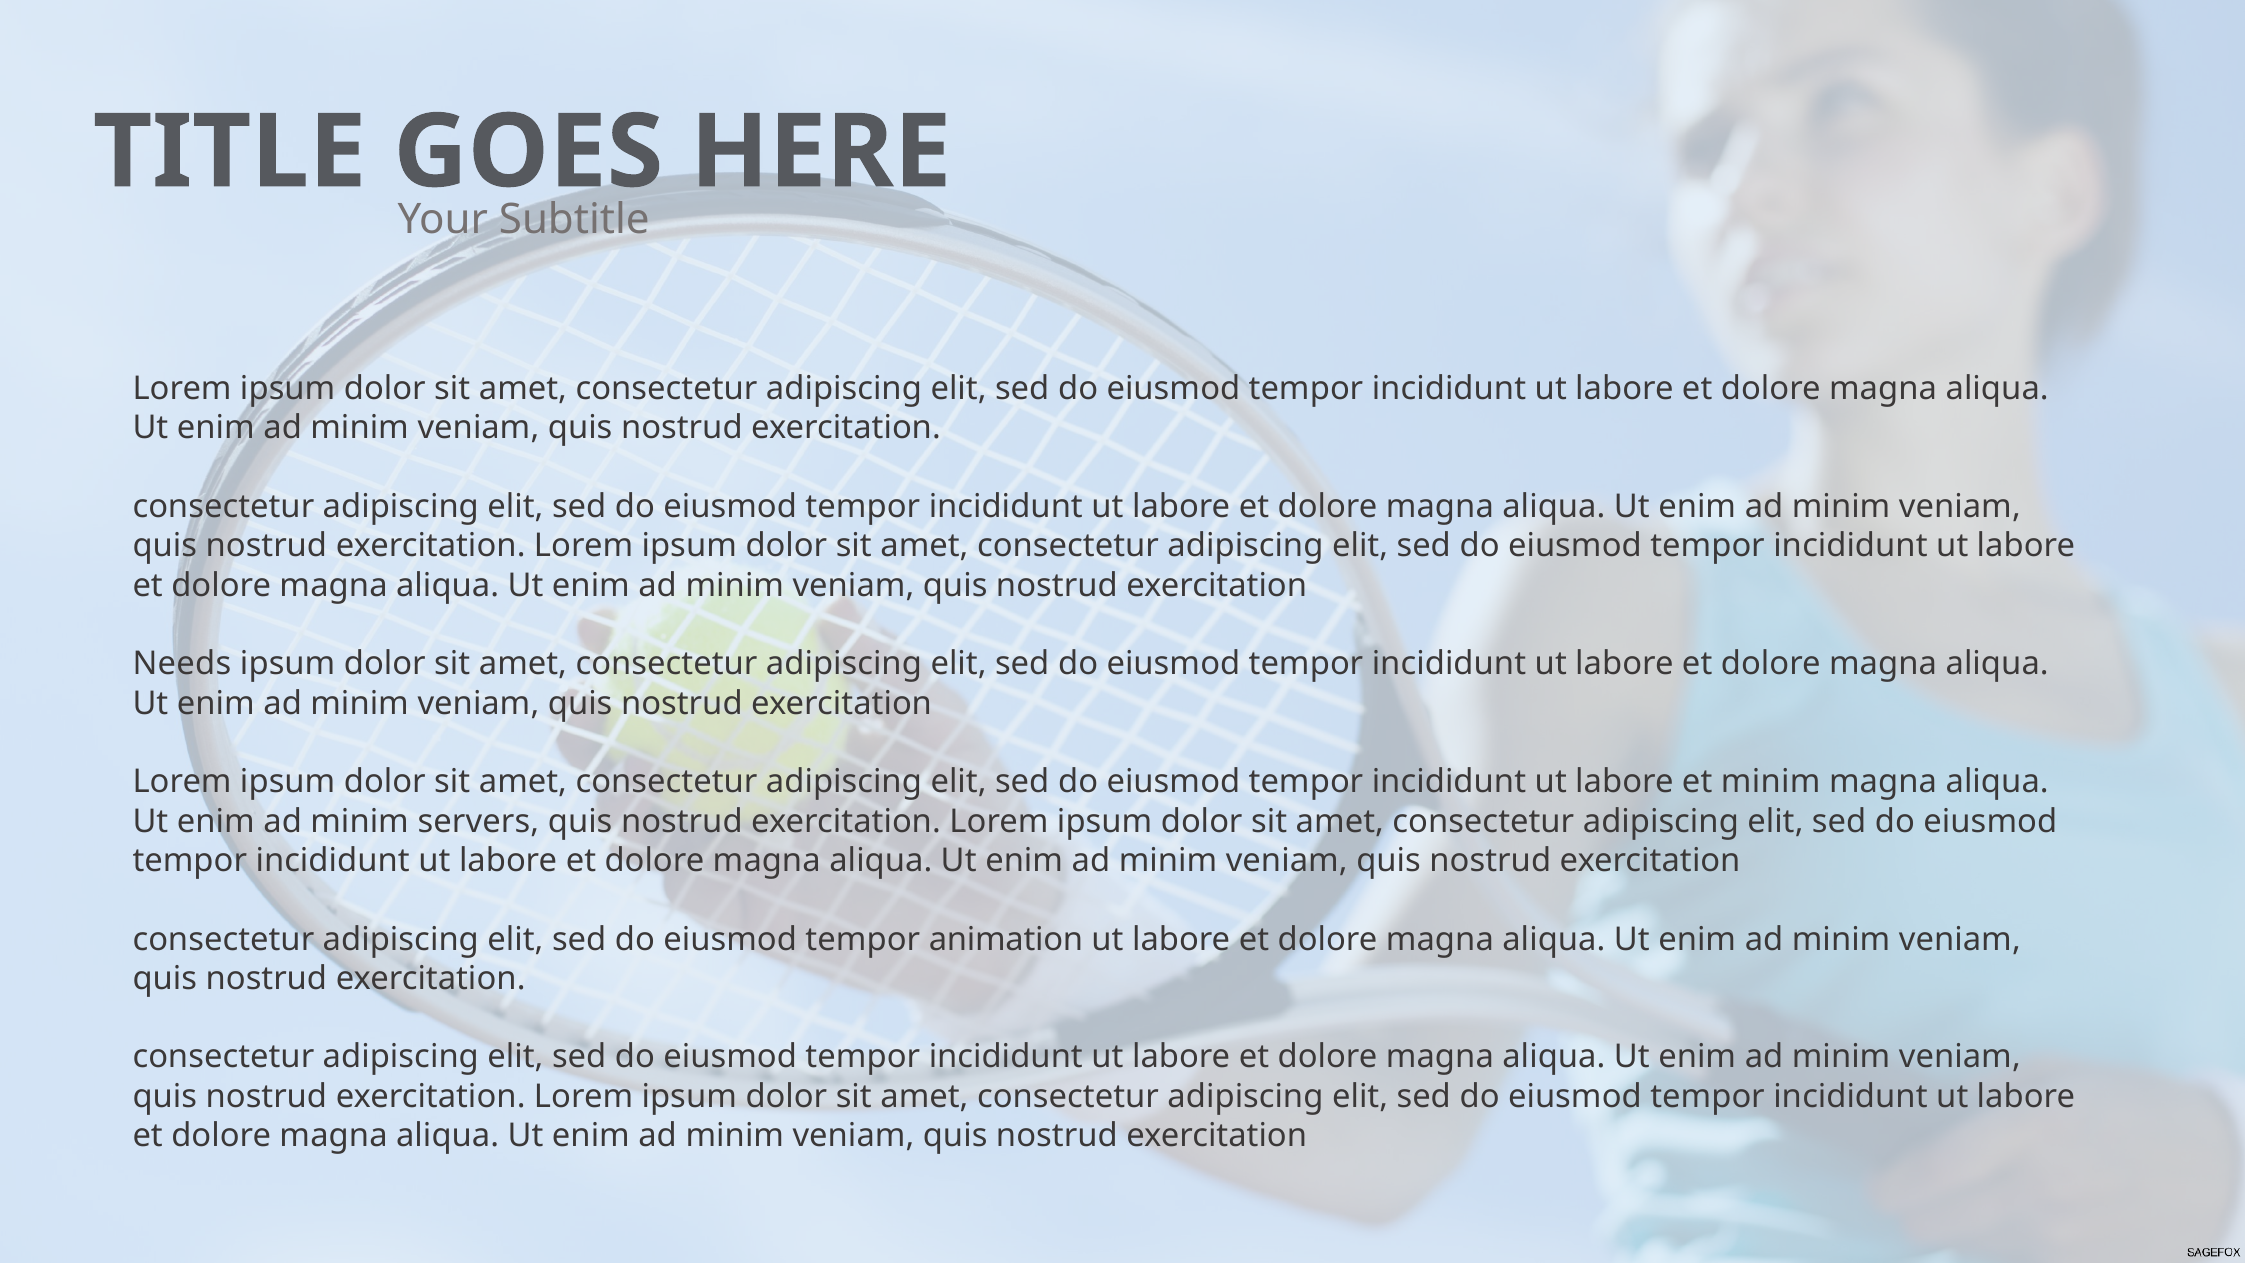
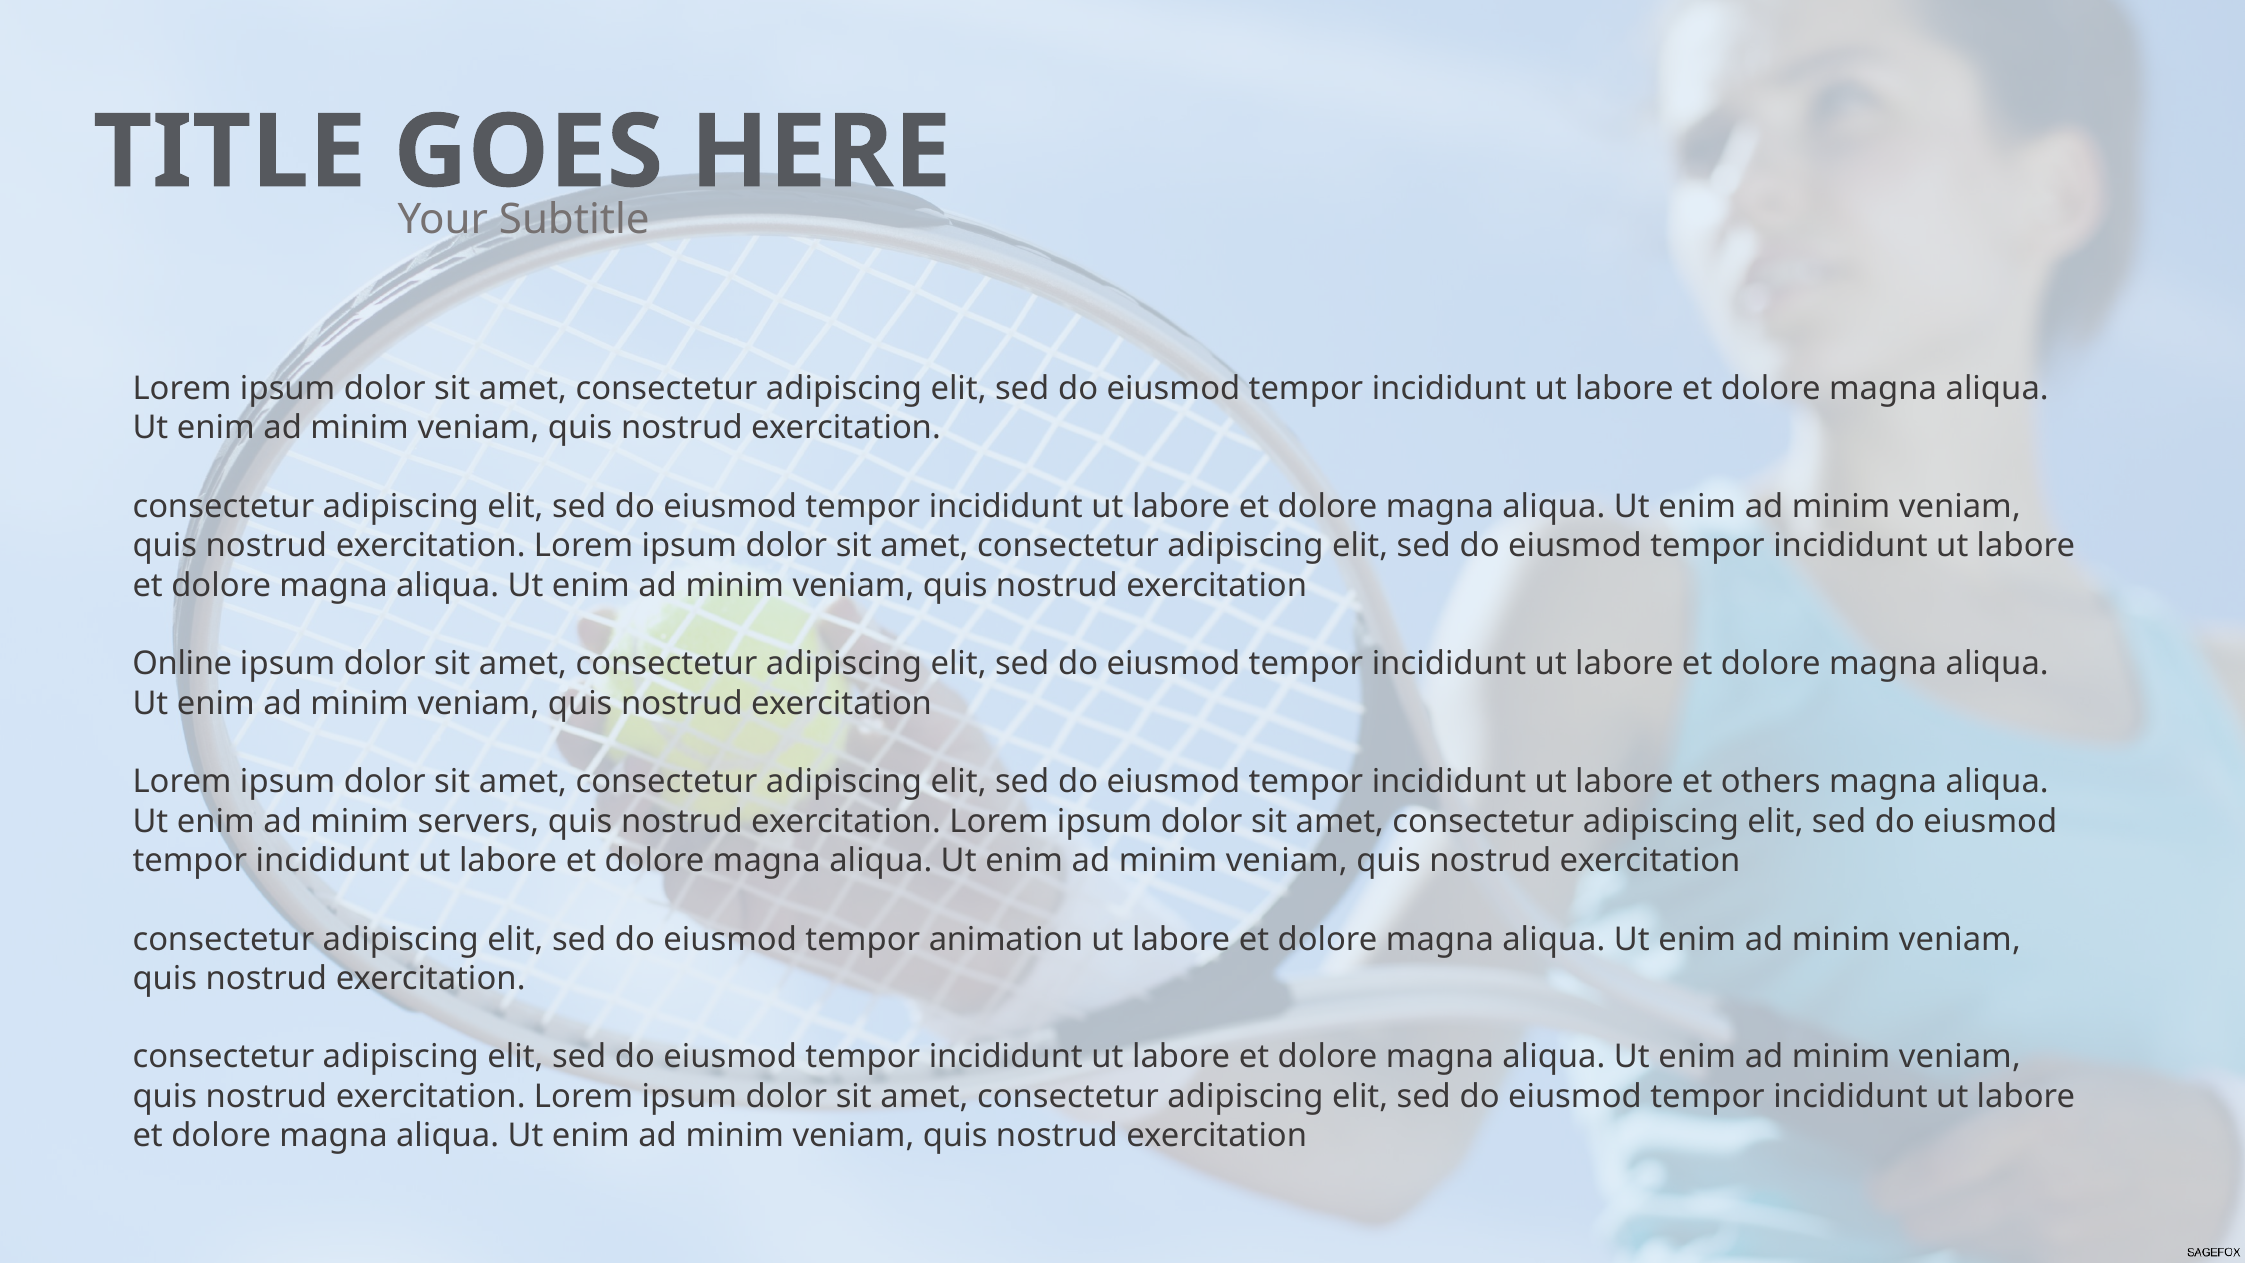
Needs: Needs -> Online (182, 664)
et minim: minim -> others (1771, 782)
